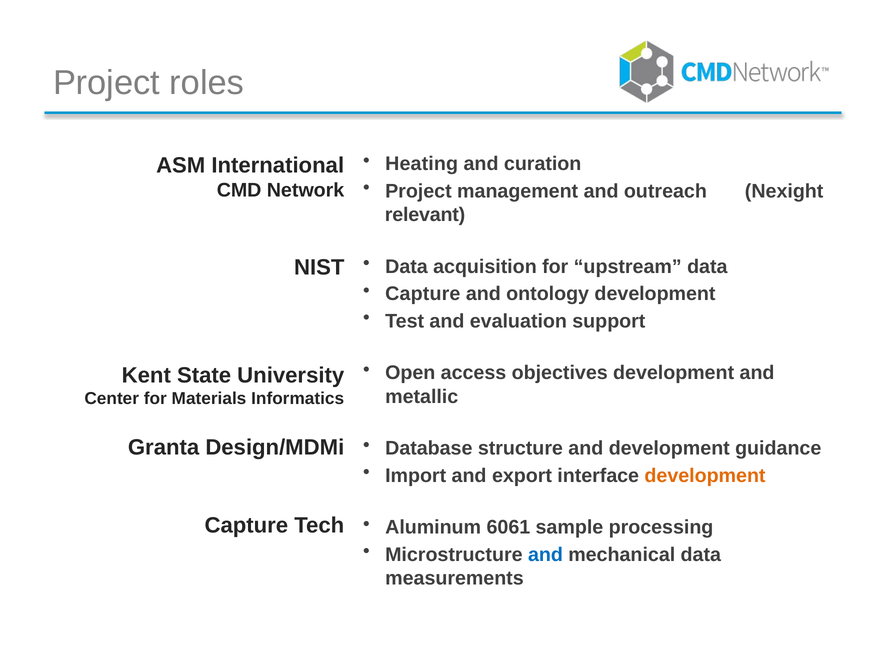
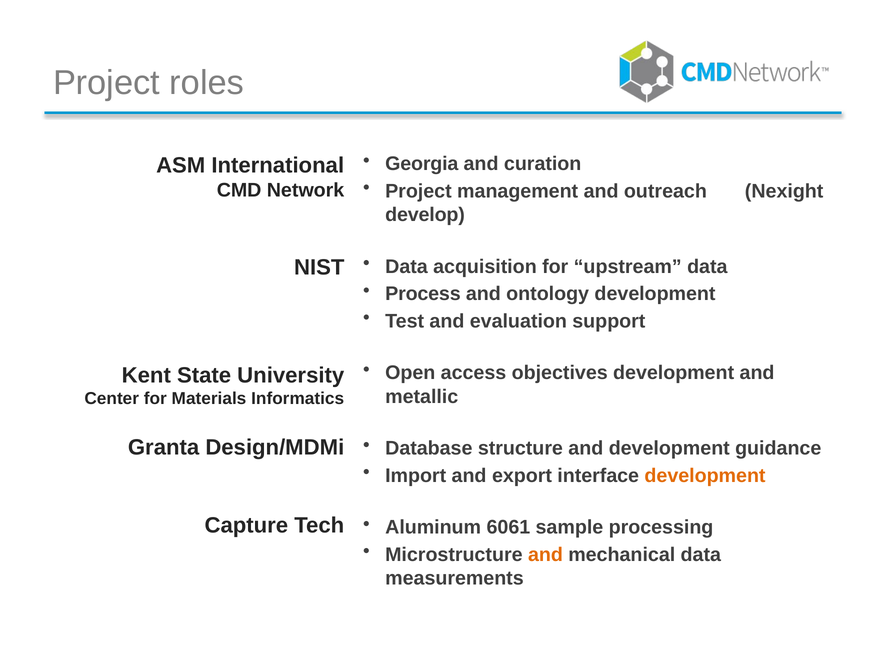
Heating: Heating -> Georgia (422, 164)
relevant: relevant -> develop (425, 215)
Capture: Capture -> Process (423, 294)
and colour: blue -> orange (545, 554)
